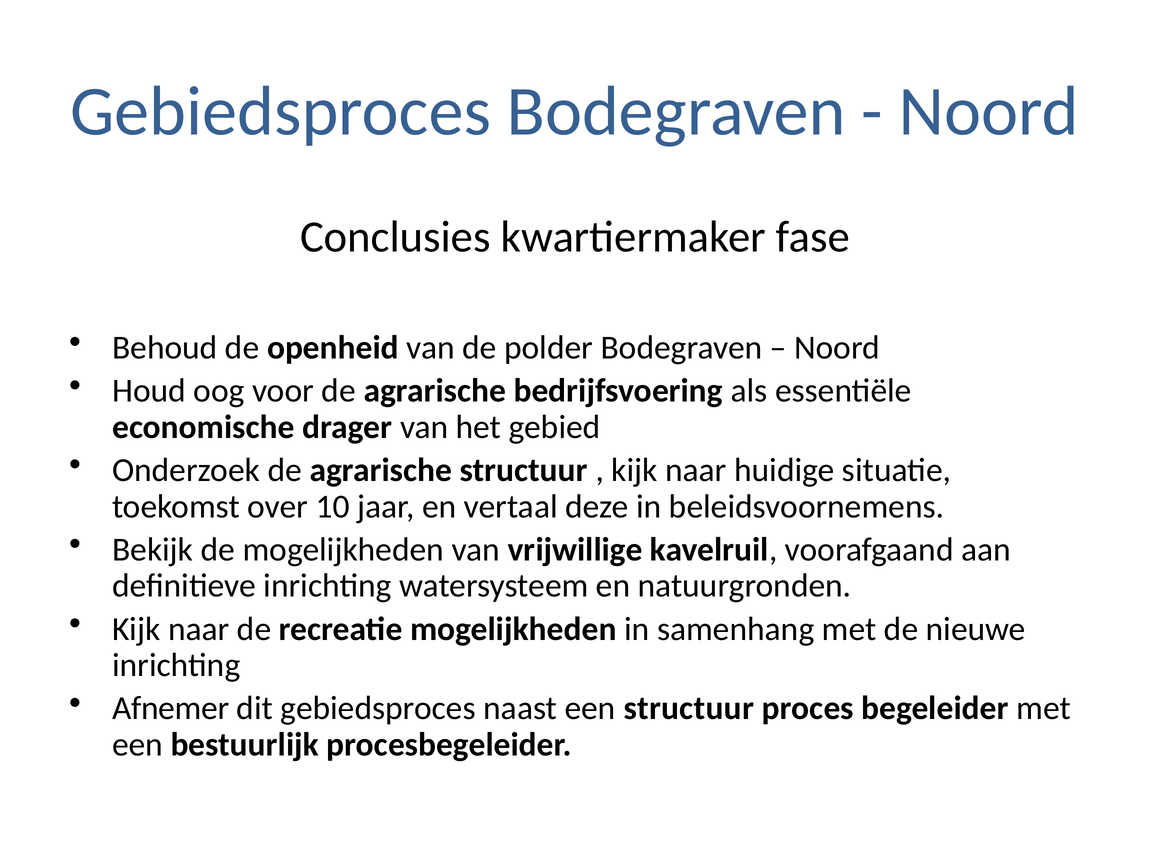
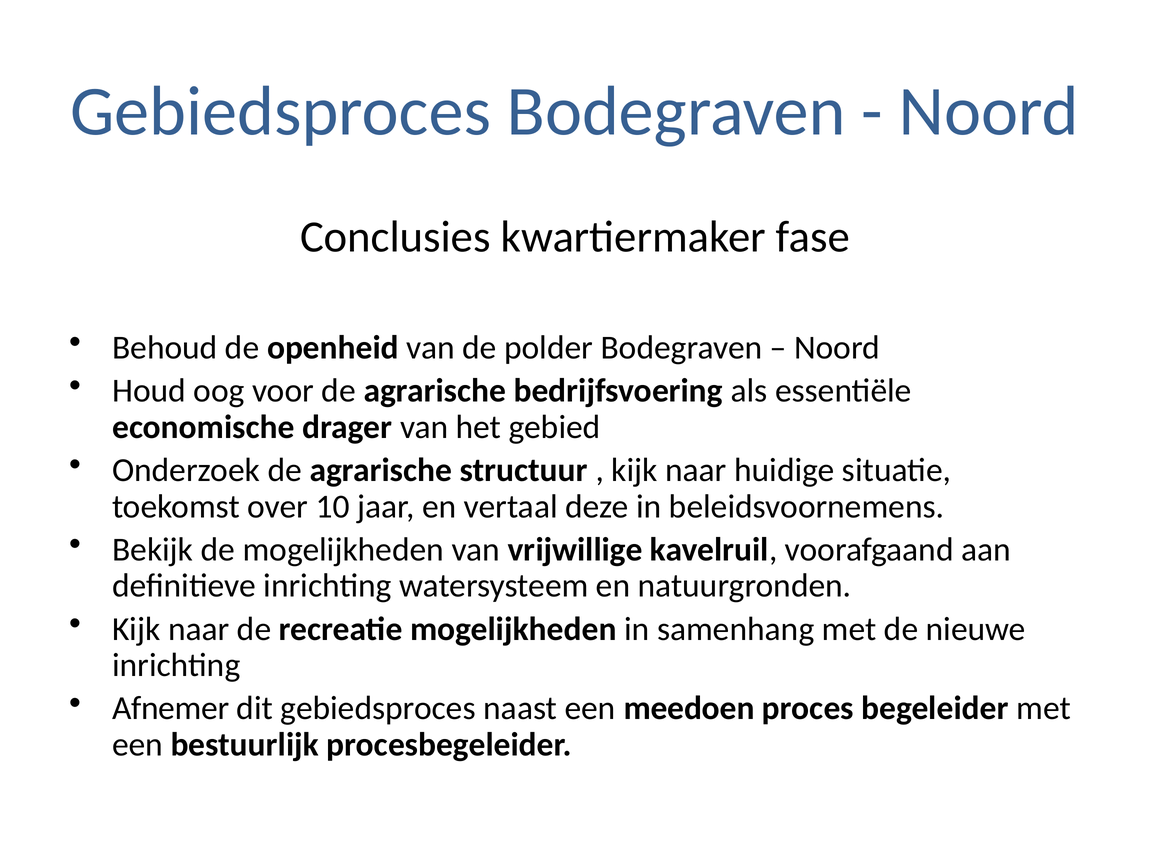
een structuur: structuur -> meedoen (689, 708)
